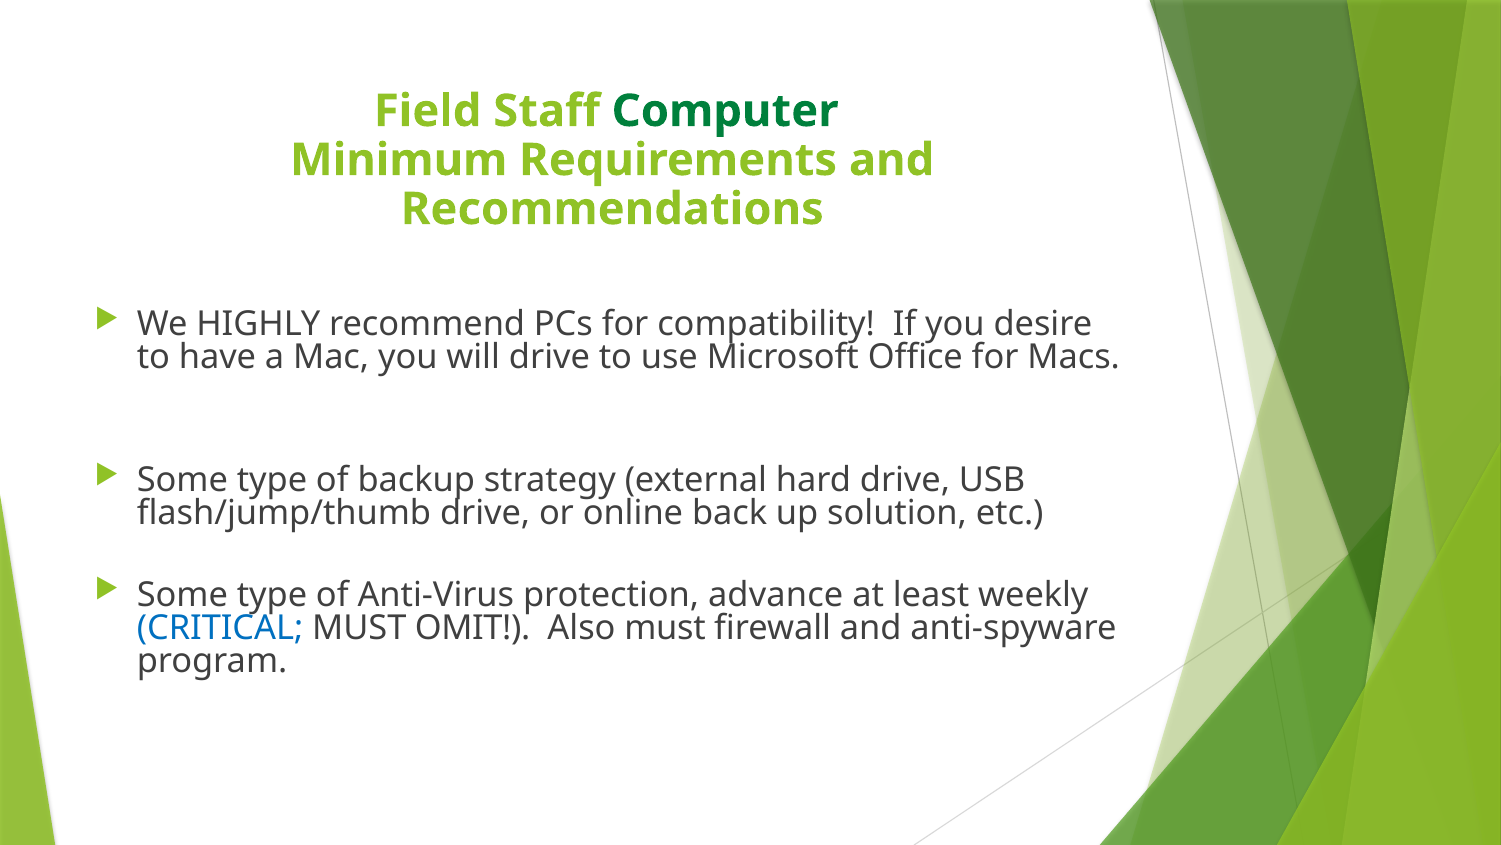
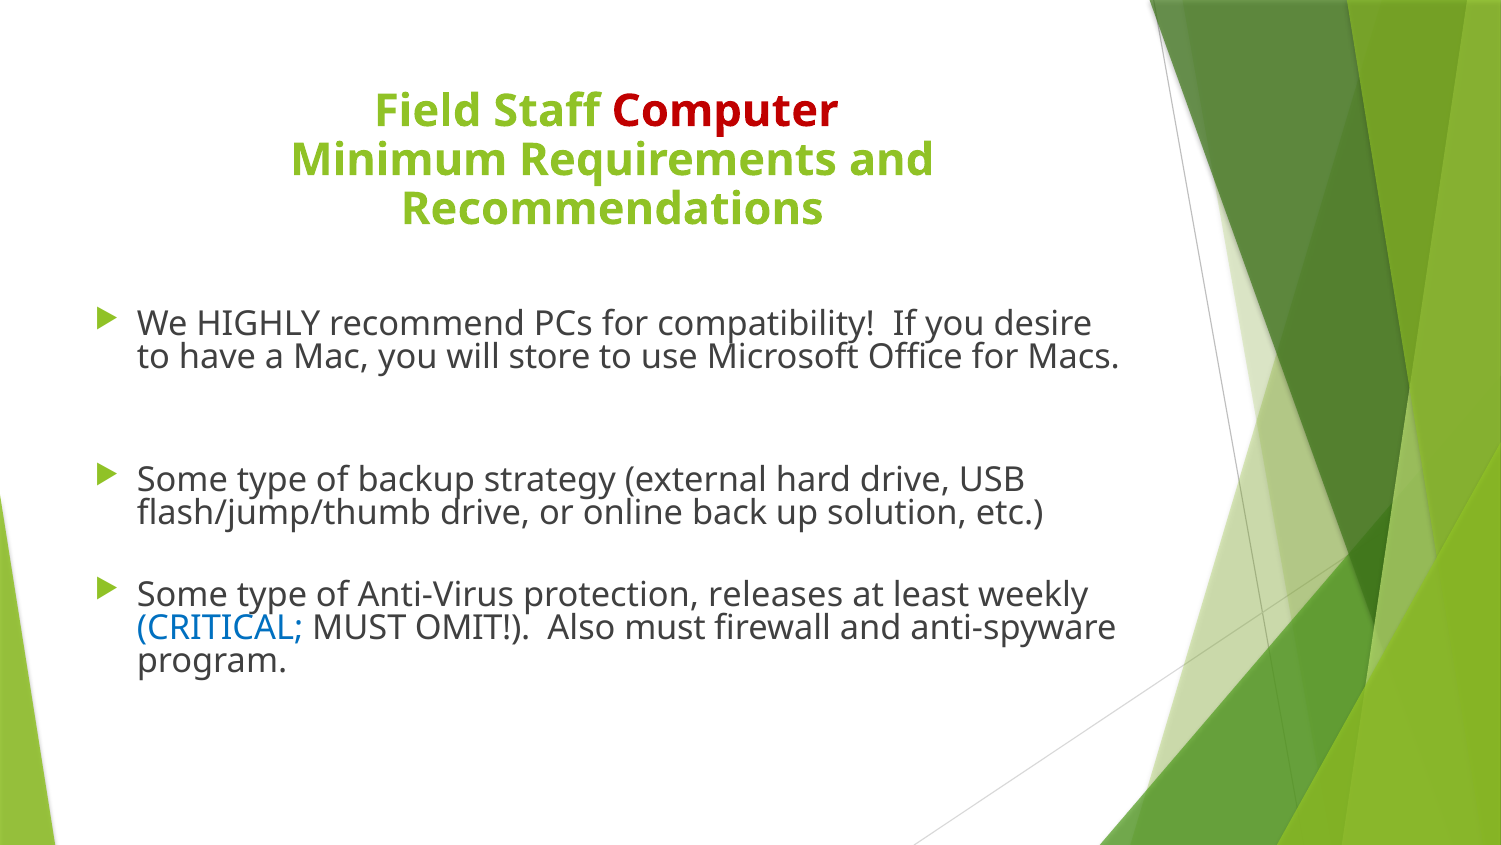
Computer colour: green -> red (725, 111)
will drive: drive -> store (550, 357)
advance: advance -> releases (776, 595)
